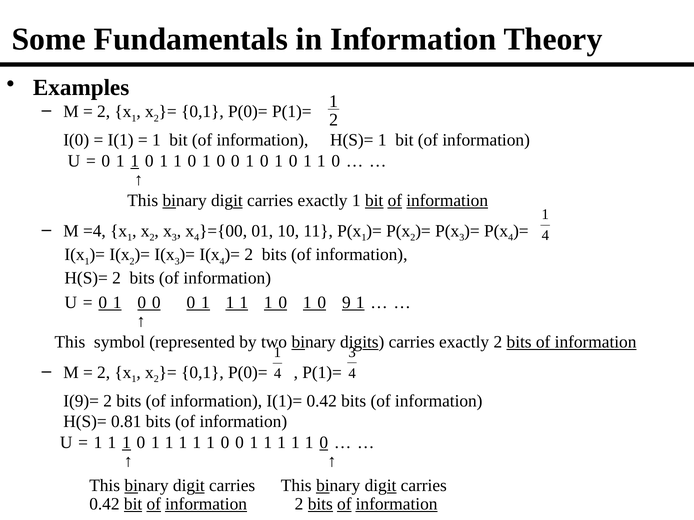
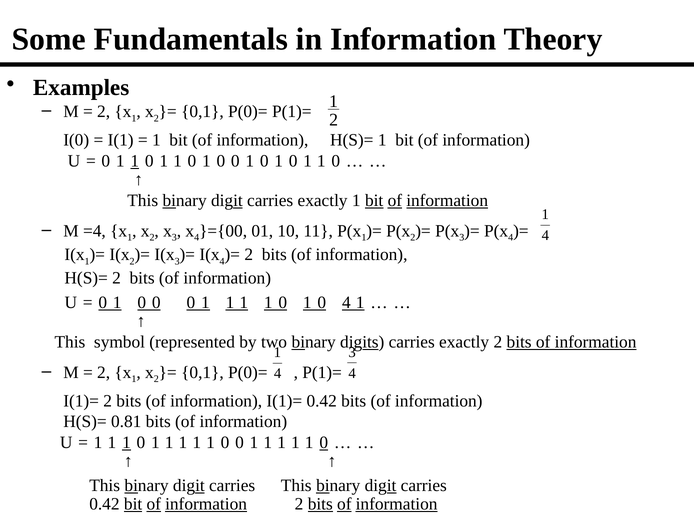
9: 9 -> 4 (346, 303)
I(9)=: I(9)= -> I(1)= (81, 401)
